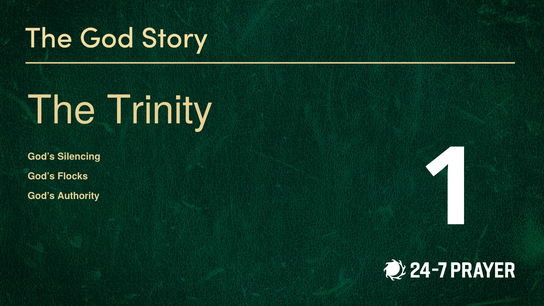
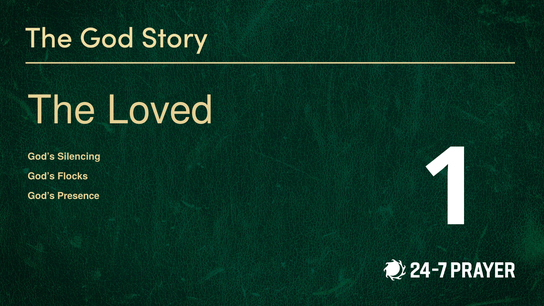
Trinity: Trinity -> Loved (160, 111)
Authority: Authority -> Presence (78, 196)
